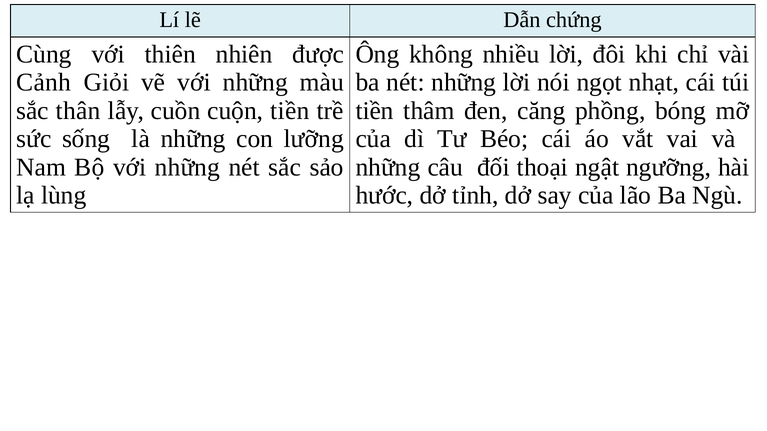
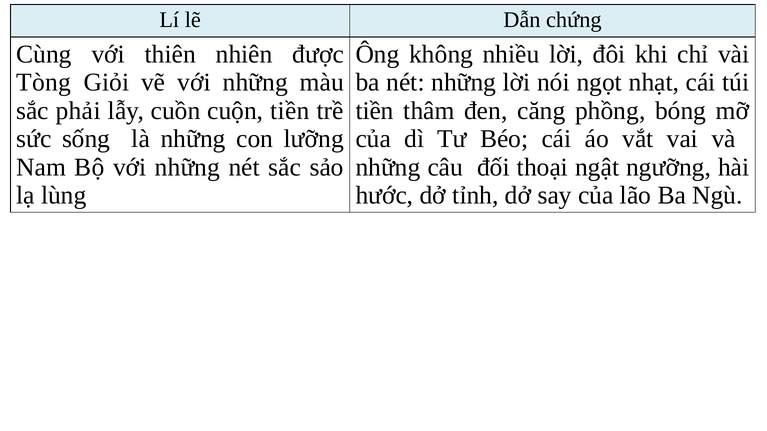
Cảnh: Cảnh -> Tòng (44, 83)
thân: thân -> phải (78, 111)
